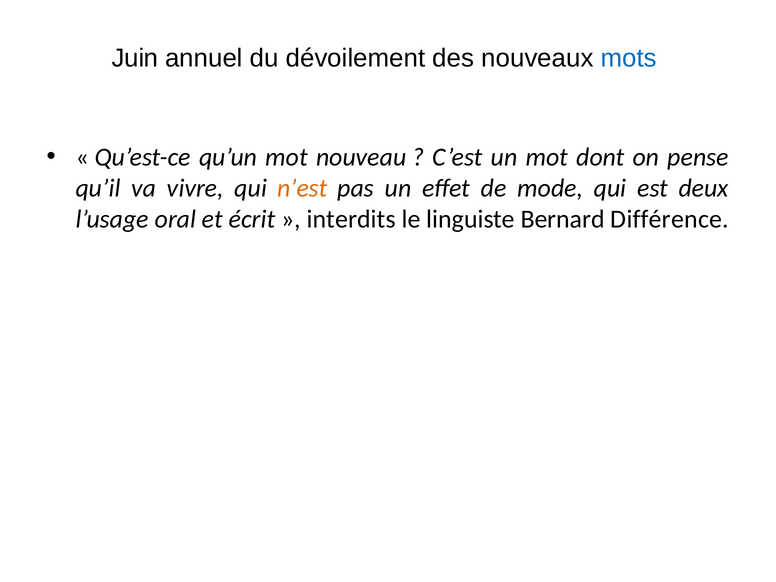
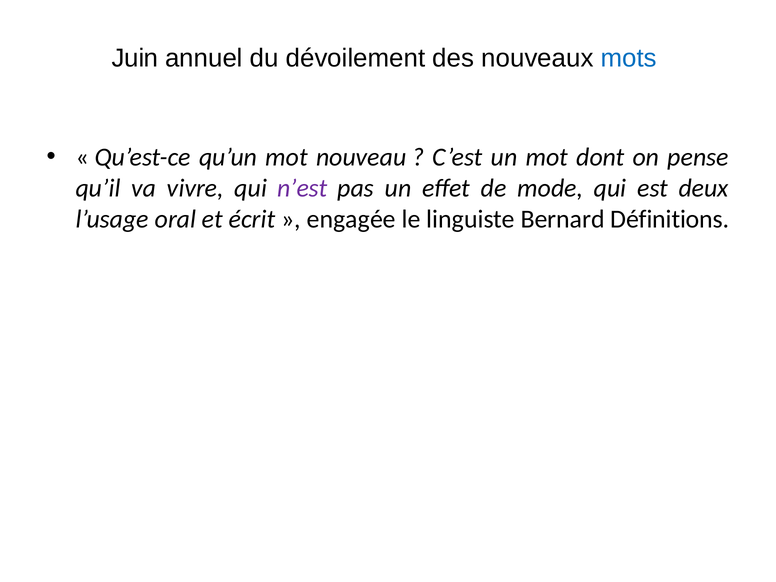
n’est colour: orange -> purple (302, 188)
interdits: interdits -> engagée (351, 219)
Différence: Différence -> Définitions (670, 219)
